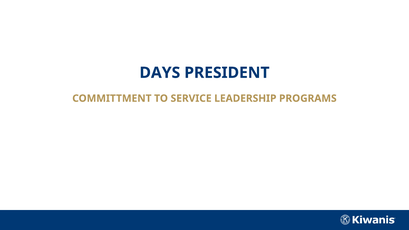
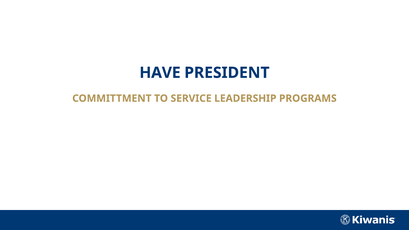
DAYS: DAYS -> HAVE (160, 73)
